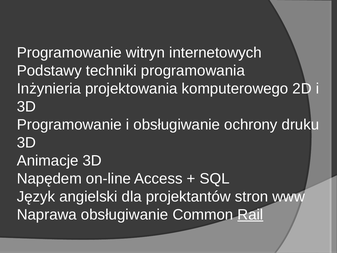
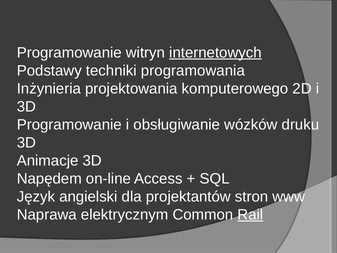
internetowych underline: none -> present (215, 53)
ochrony: ochrony -> wózków (251, 124)
Naprawa obsługiwanie: obsługiwanie -> elektrycznym (125, 214)
